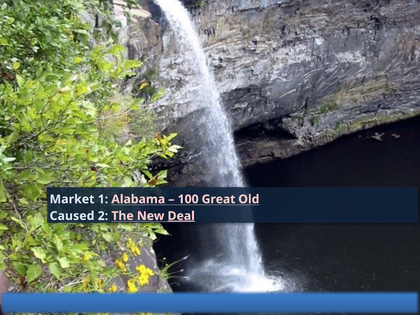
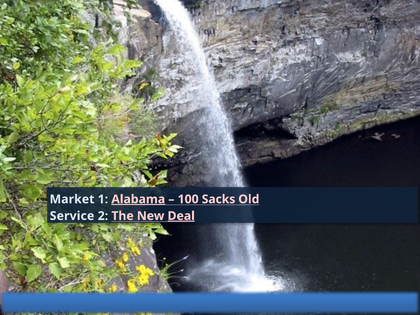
Alabama underline: none -> present (138, 199)
Great: Great -> Sacks (219, 199)
Caused: Caused -> Service (72, 216)
